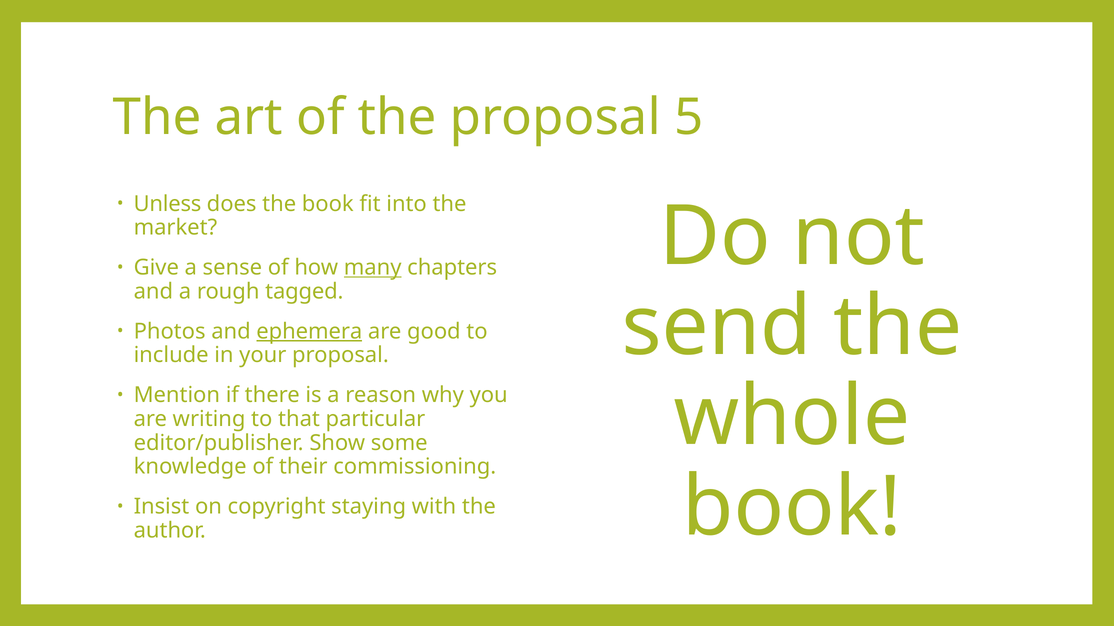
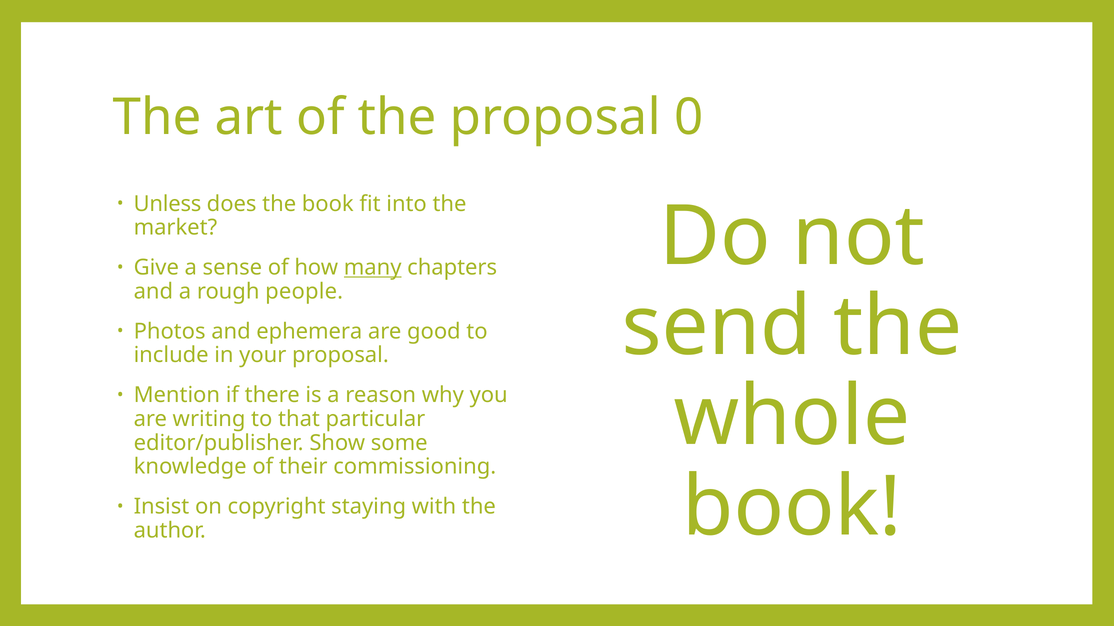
5: 5 -> 0 (689, 117)
tagged: tagged -> people (304, 292)
ephemera underline: present -> none (309, 332)
